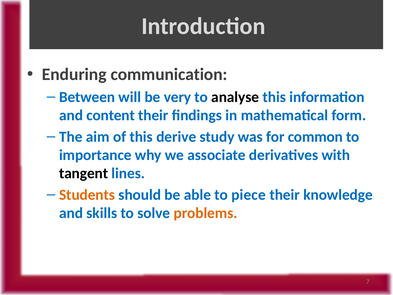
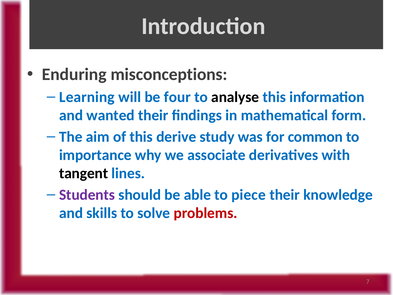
communication: communication -> misconceptions (169, 74)
Between: Between -> Learning (87, 97)
very: very -> four (177, 97)
content: content -> wanted (111, 115)
Students colour: orange -> purple (87, 195)
problems colour: orange -> red (206, 213)
